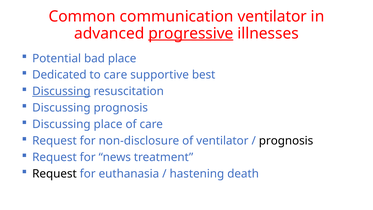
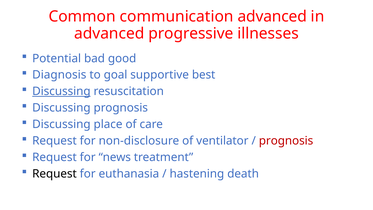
communication ventilator: ventilator -> advanced (272, 17)
progressive underline: present -> none (191, 33)
bad place: place -> good (122, 58)
Dedicated: Dedicated -> Diagnosis (59, 75)
to care: care -> goal (116, 75)
prognosis colour: black -> red (286, 141)
